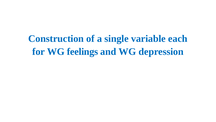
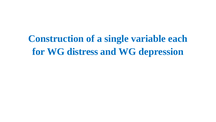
feelings: feelings -> distress (83, 51)
